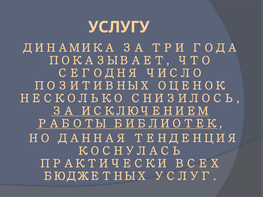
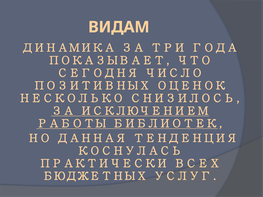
УСЛУГУ: УСЛУГУ -> ВИДАМ (119, 27)
